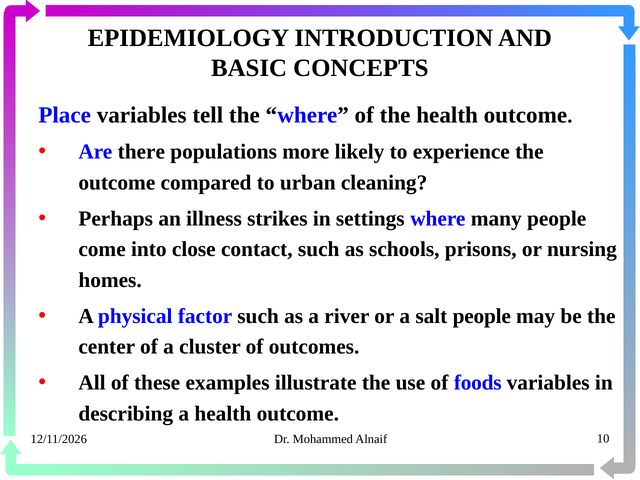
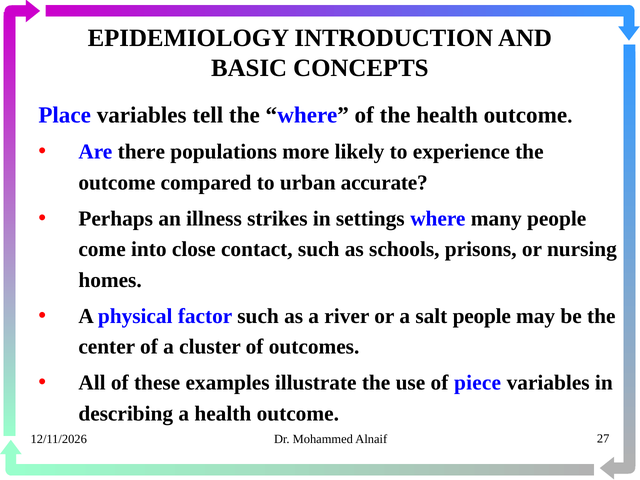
cleaning: cleaning -> accurate (384, 183)
foods: foods -> piece (478, 383)
10: 10 -> 27 (603, 439)
